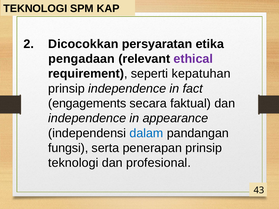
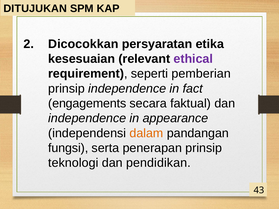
TEKNOLOGI: TEKNOLOGI -> DITUJUKAN (35, 9)
pengadaan: pengadaan -> kesesuaian (82, 59)
kepatuhan: kepatuhan -> pemberian (201, 74)
dalam colour: blue -> orange (146, 133)
profesional: profesional -> pendidikan (158, 163)
